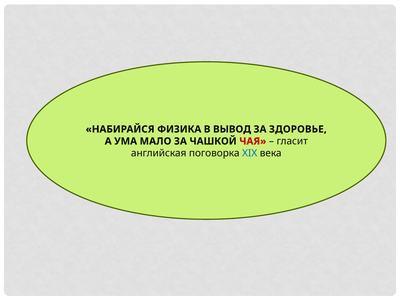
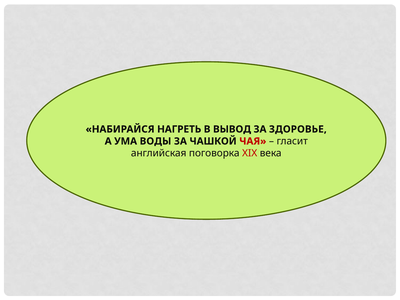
ФИЗИКА: ФИЗИКА -> НАГРЕТЬ (179, 129)
МАЛО: МАЛО -> ВОДЫ (155, 141)
XIX colour: blue -> red (250, 153)
